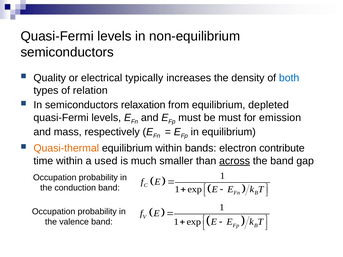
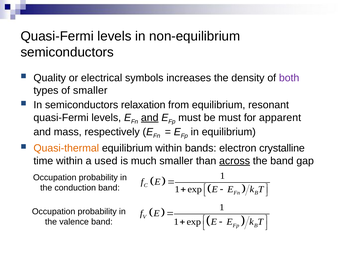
typically: typically -> symbols (144, 78)
both colour: blue -> purple (289, 78)
of relation: relation -> smaller (90, 90)
depleted: depleted -> resonant (269, 105)
and underline: none -> present (150, 118)
emission: emission -> apparent (280, 118)
contribute: contribute -> crystalline (282, 148)
